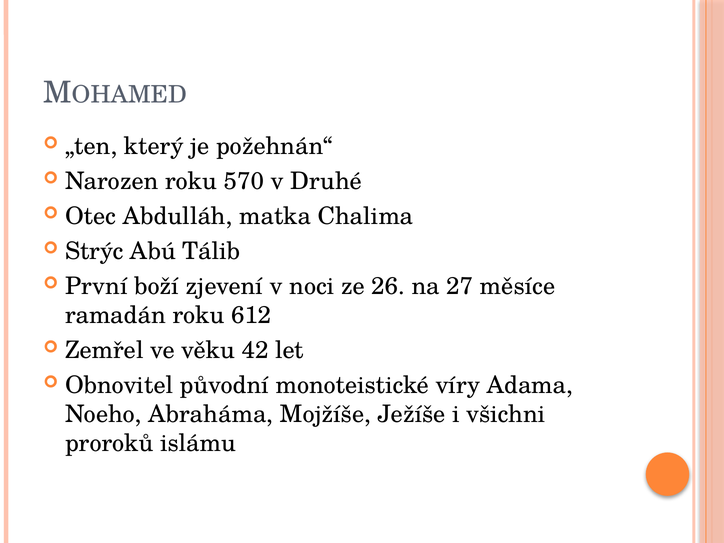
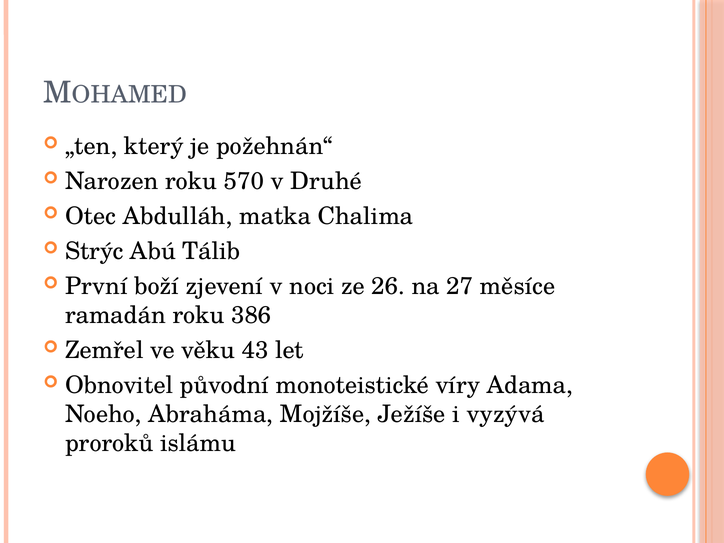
612: 612 -> 386 (251, 315)
42: 42 -> 43 (255, 350)
všichni: všichni -> vyzývá (506, 414)
